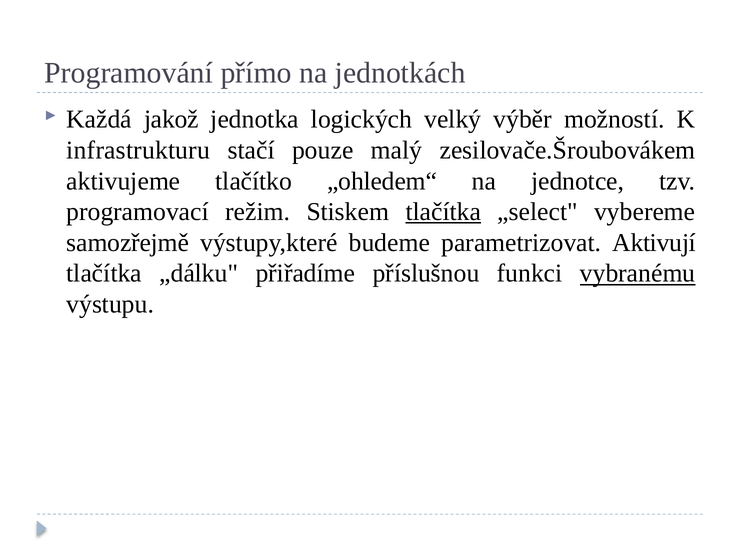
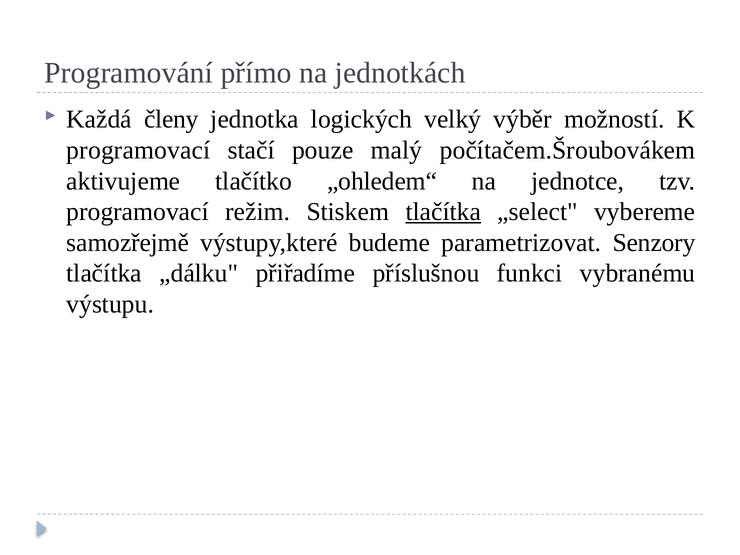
jakož: jakož -> členy (171, 120)
infrastrukturu: infrastrukturu -> programovací (138, 150)
zesilovače.Šroubovákem: zesilovače.Šroubovákem -> počítačem.Šroubovákem (568, 150)
Aktivují: Aktivují -> Senzory (654, 243)
vybranému underline: present -> none (638, 273)
